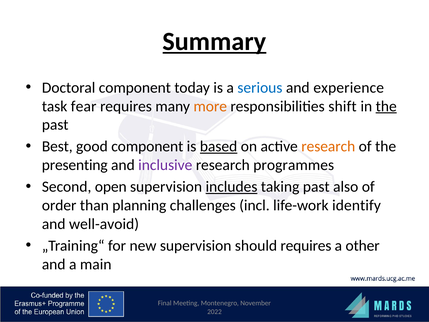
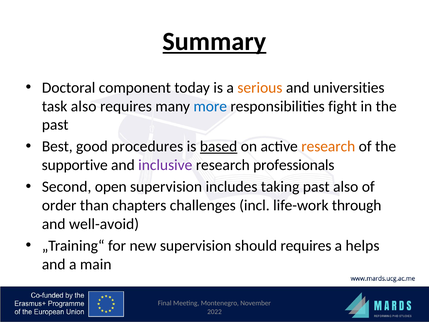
serious colour: blue -> orange (260, 88)
experience: experience -> universities (349, 88)
task fear: fear -> also (84, 106)
more colour: orange -> blue (210, 106)
shift: shift -> fight (343, 106)
the underline: present -> none (386, 106)
good component: component -> procedures (147, 146)
presenting: presenting -> supportive (75, 165)
programmes: programmes -> professionals (294, 165)
includes underline: present -> none (231, 187)
planning: planning -> chapters (139, 205)
identify: identify -> through (357, 205)
other: other -> helps (363, 245)
